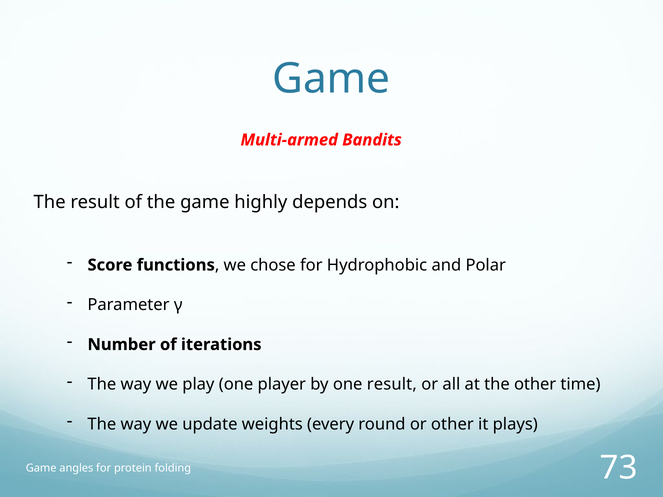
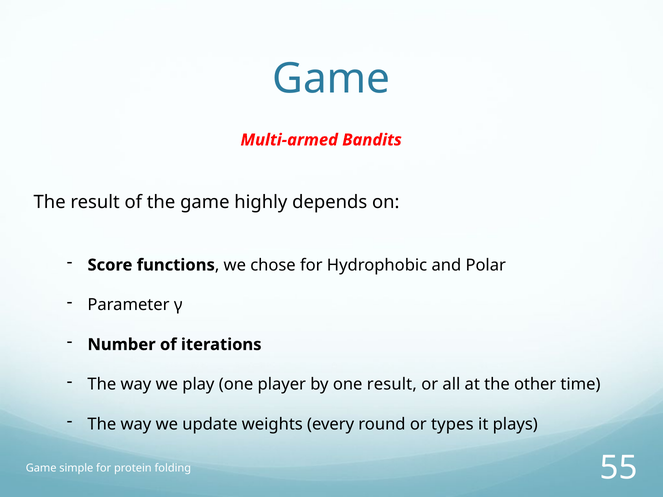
or other: other -> types (452, 424)
angles: angles -> simple (76, 468)
73: 73 -> 55 (619, 468)
